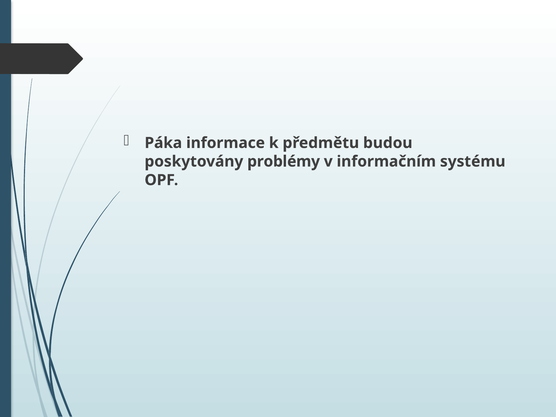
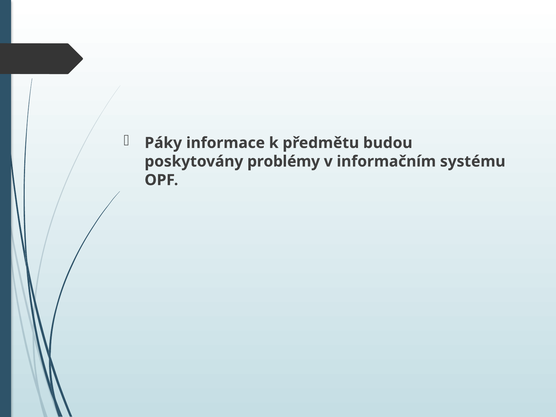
Páka: Páka -> Páky (163, 143)
